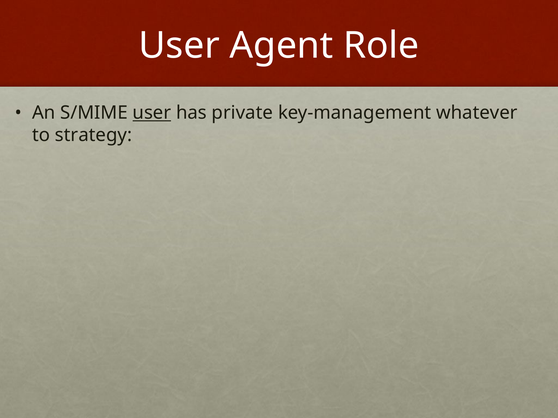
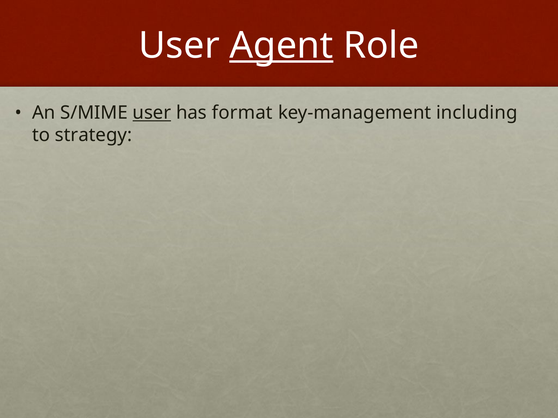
Agent underline: none -> present (281, 46)
private: private -> format (242, 113)
whatever: whatever -> including (477, 113)
